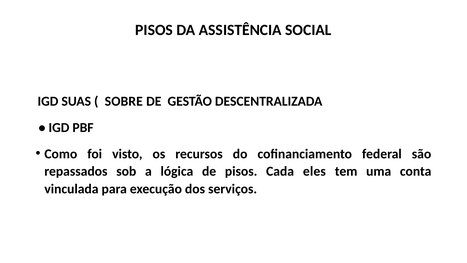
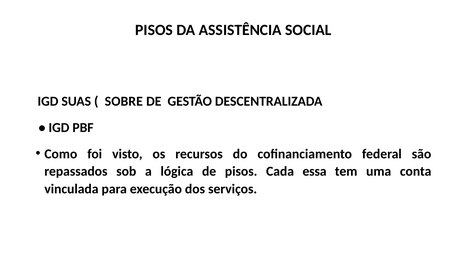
eles: eles -> essa (315, 171)
